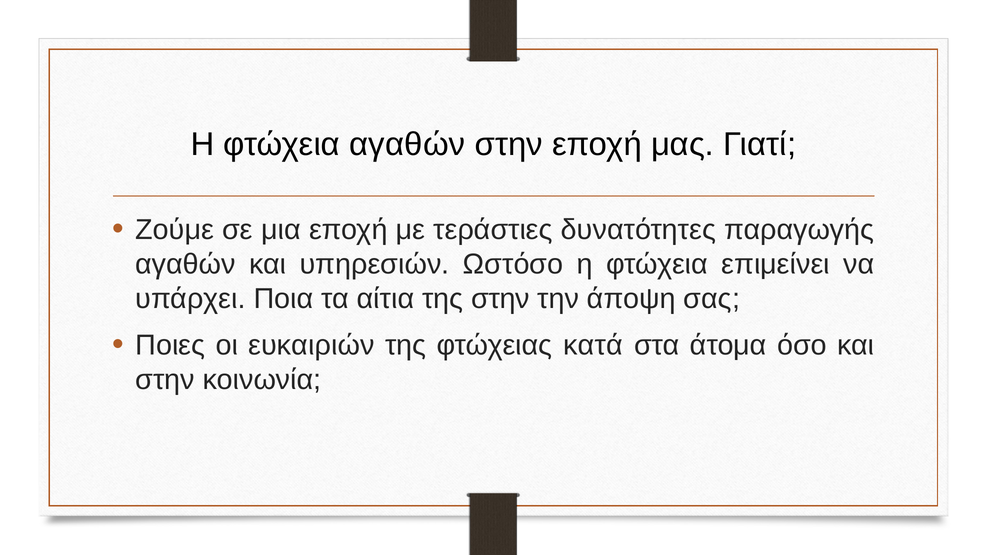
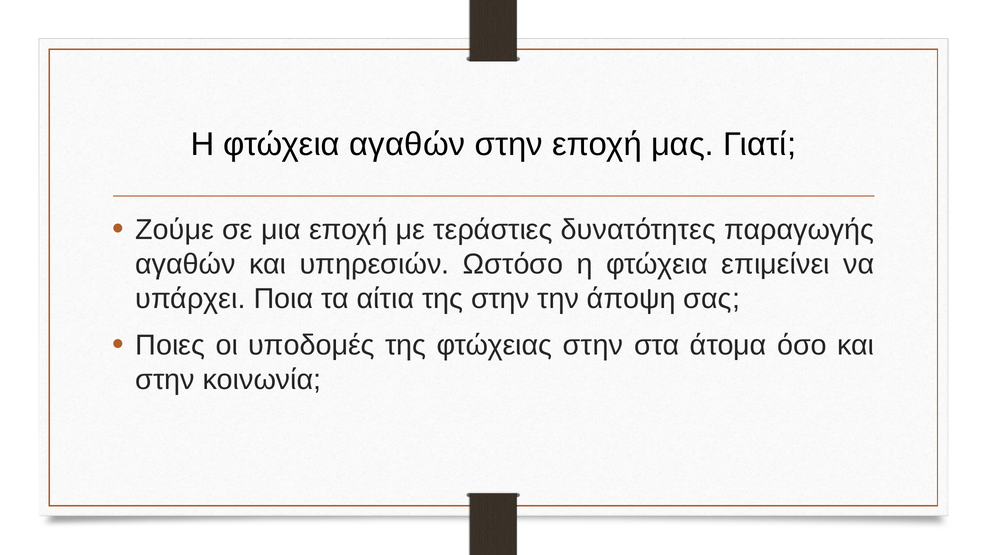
ευκαιριών: ευκαιριών -> υποδομές (311, 345)
φτώχειας κατά: κατά -> στην (593, 345)
